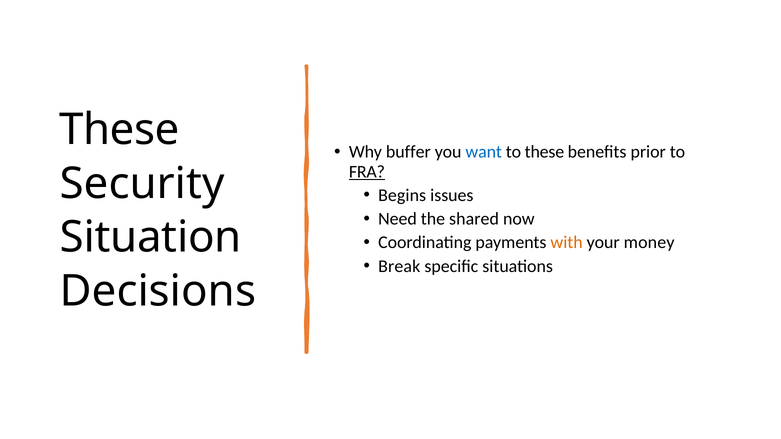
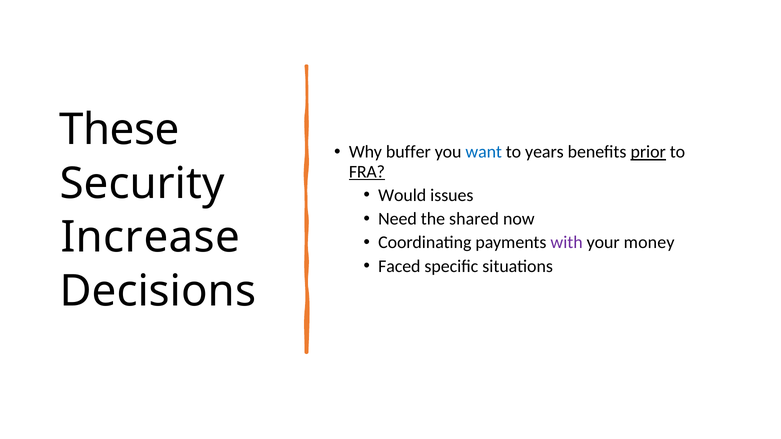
to these: these -> years (544, 152)
prior underline: none -> present (648, 152)
Begins: Begins -> Would (402, 195)
Situation: Situation -> Increase (150, 238)
with colour: orange -> purple (567, 243)
Break: Break -> Faced (399, 266)
